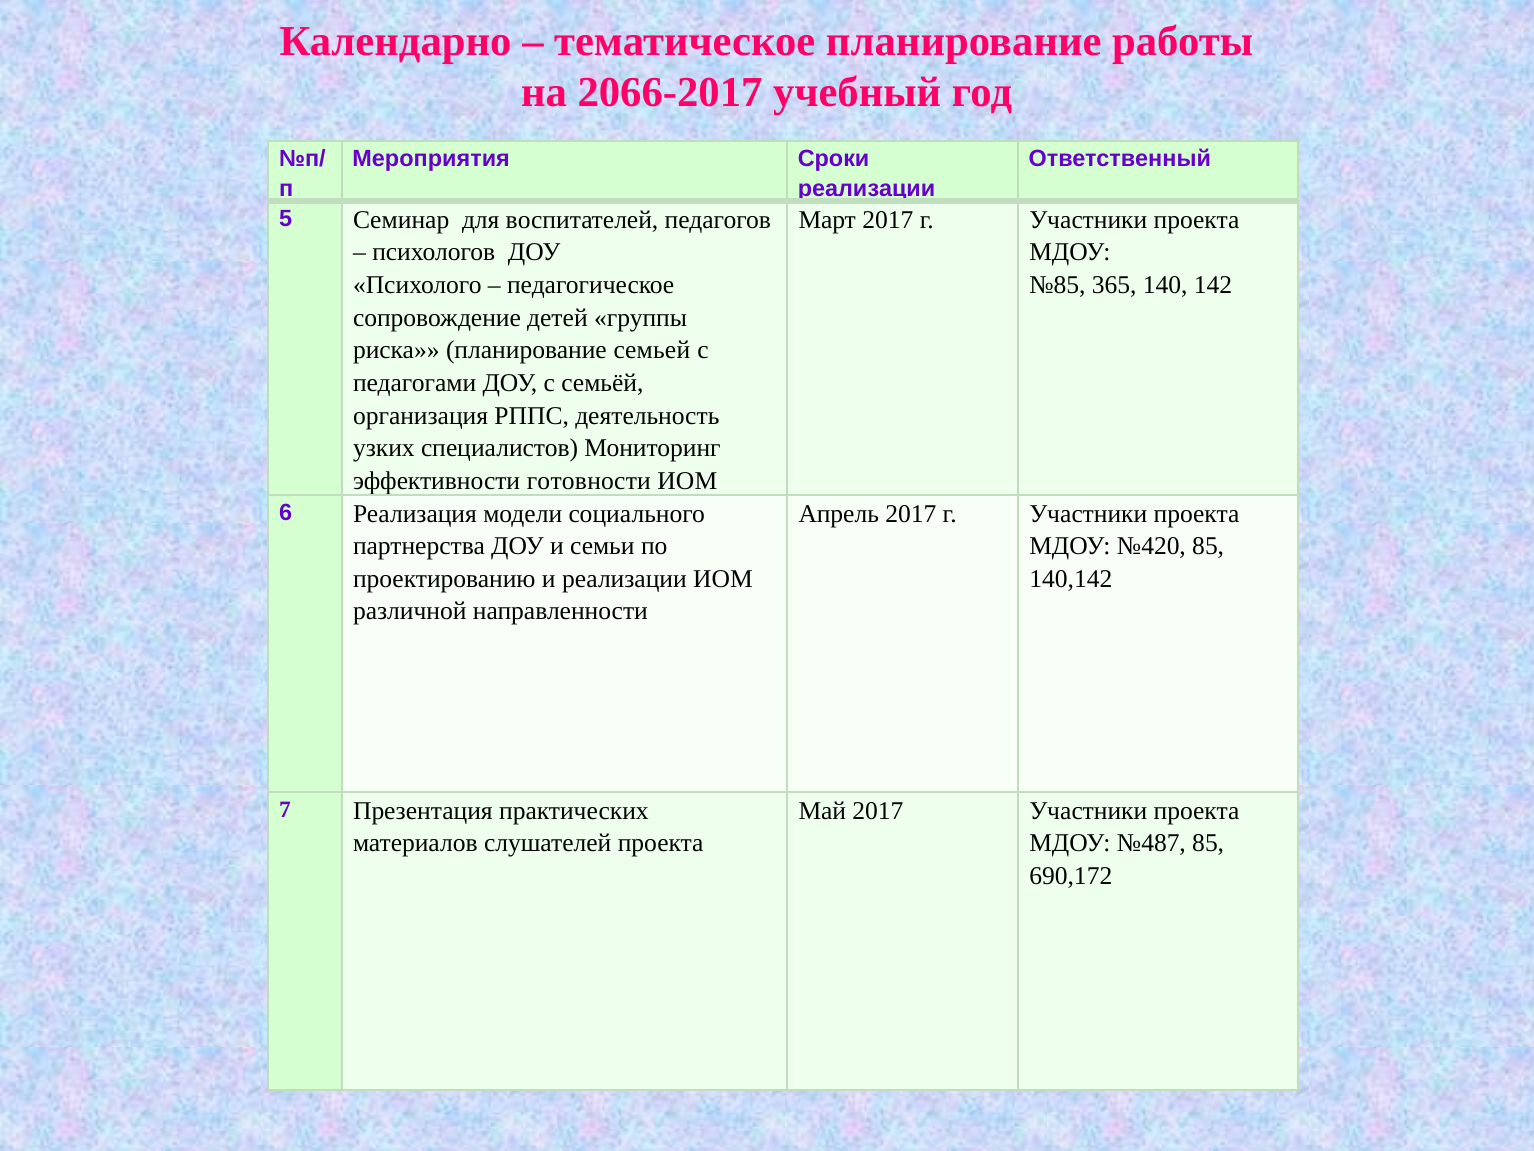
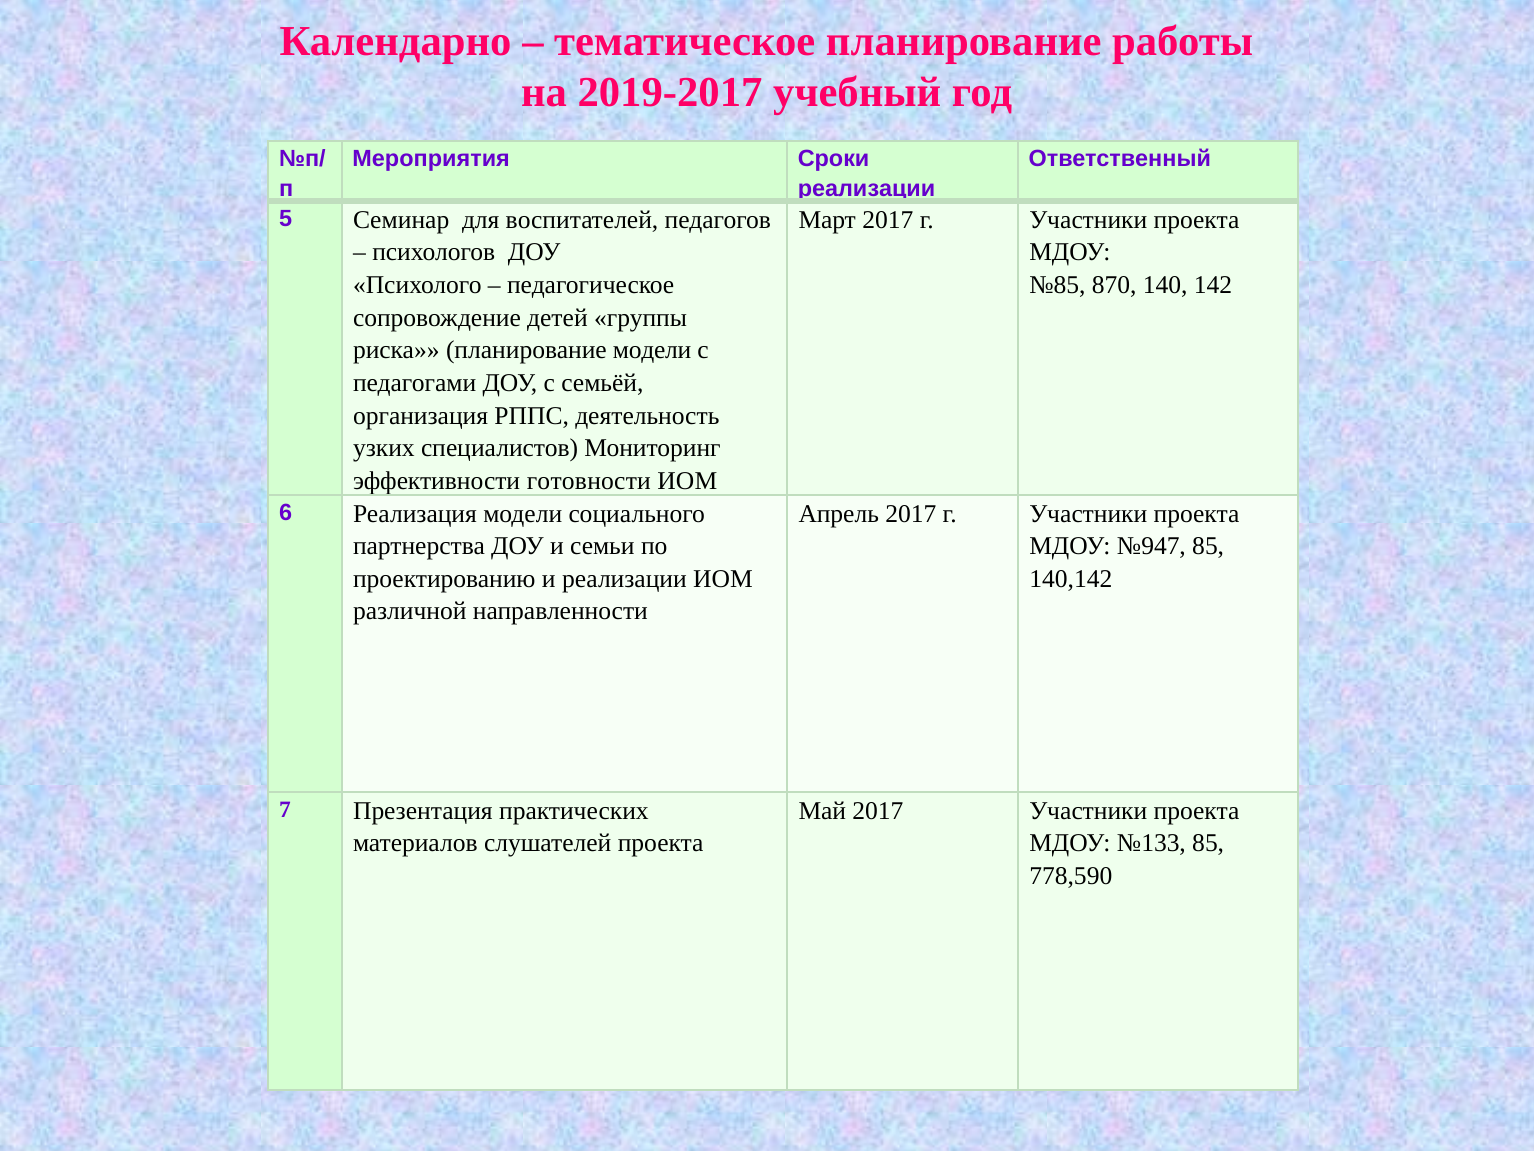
2066-2017: 2066-2017 -> 2019-2017 (670, 92)
365: 365 -> 870 (1114, 285)
планирование семьей: семьей -> модели (652, 350)
№420: №420 -> №947 (1151, 546)
№487: №487 -> №133 (1151, 843)
690,172: 690,172 -> 778,590 (1071, 876)
